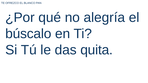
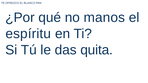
alegría: alegría -> manos (104, 18)
búscalo: búscalo -> espíritu (28, 34)
